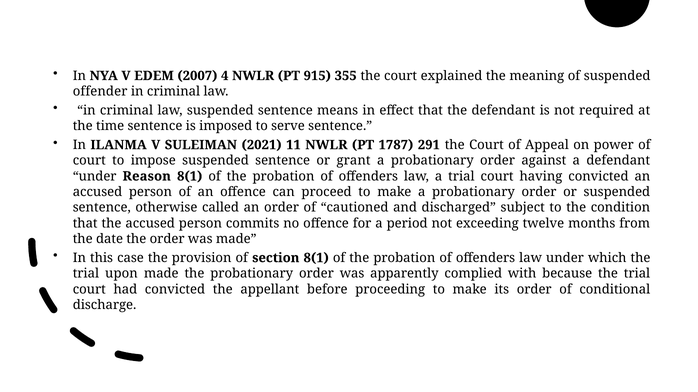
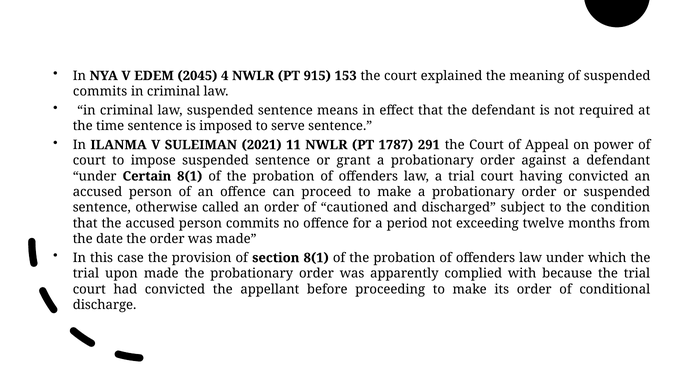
2007: 2007 -> 2045 (197, 76)
355: 355 -> 153 (346, 76)
offender: offender -> commits (100, 92)
Reason: Reason -> Certain (147, 177)
